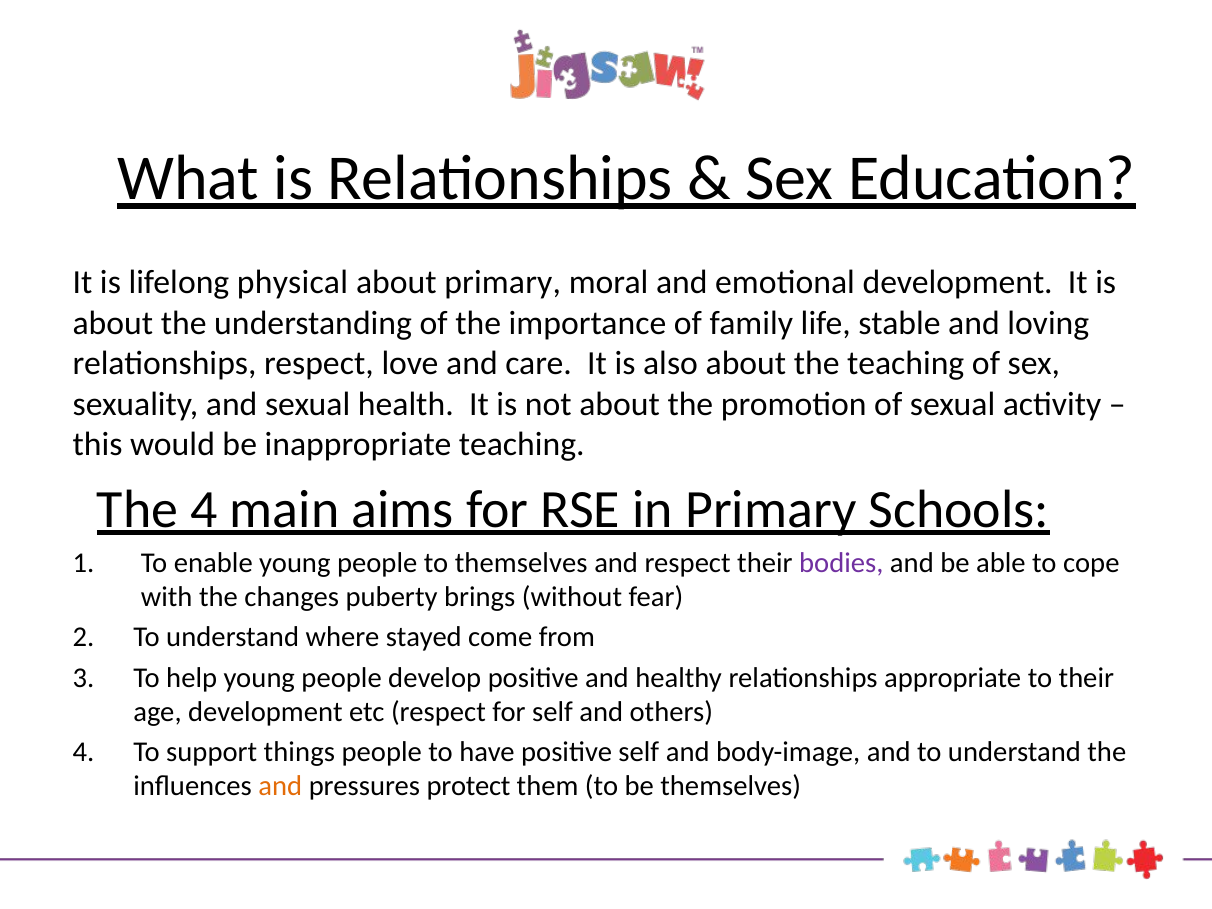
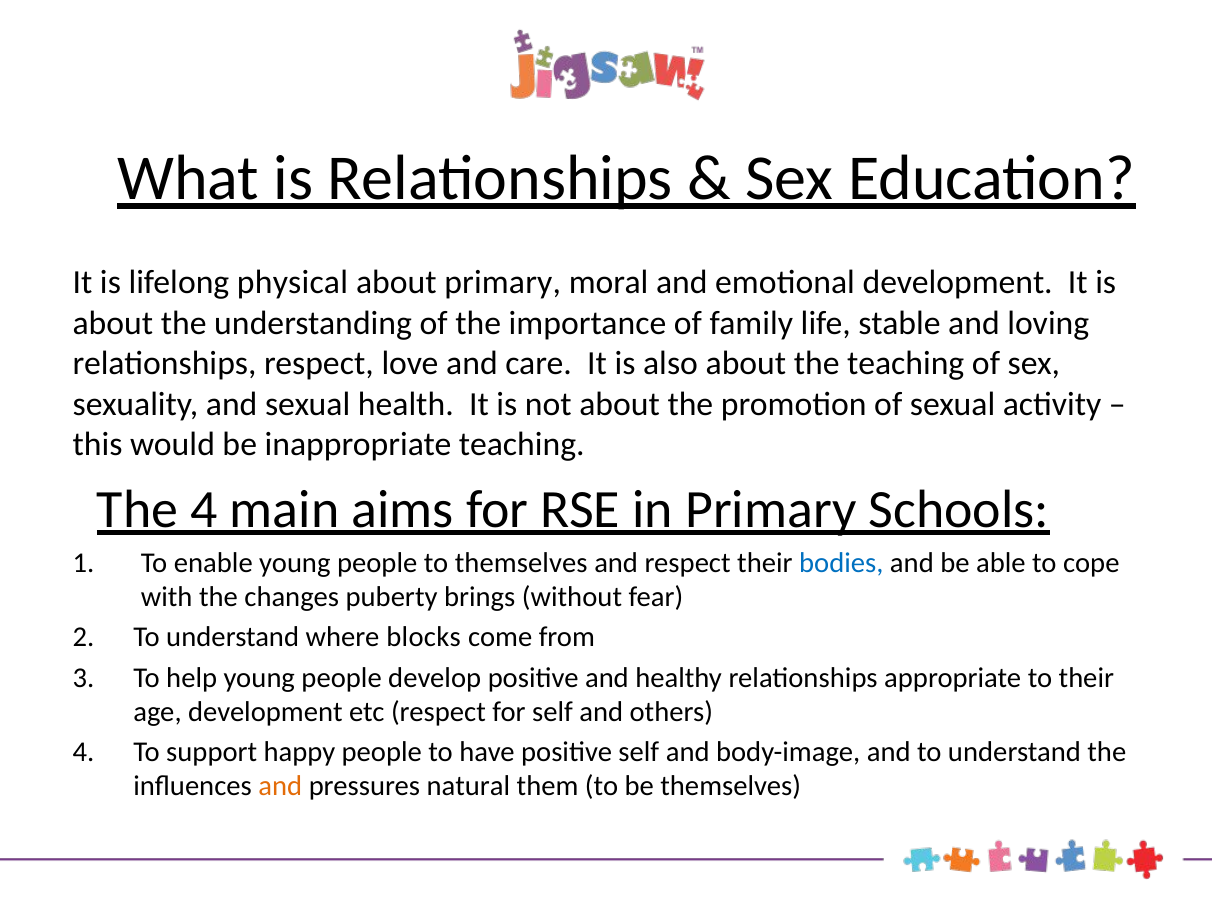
bodies colour: purple -> blue (841, 563)
stayed: stayed -> blocks (424, 637)
things: things -> happy (299, 752)
protect: protect -> natural (468, 787)
